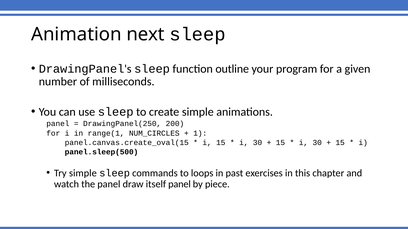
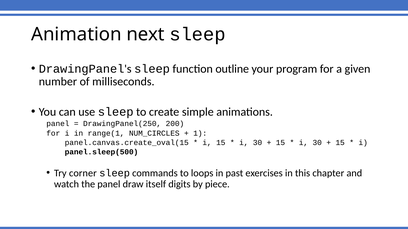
Try simple: simple -> corner (83, 173)
itself panel: panel -> digits (179, 184)
